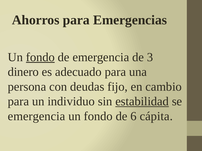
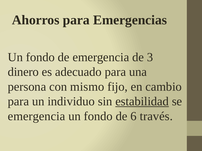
fondo underline: present -> none (40, 57)
deudas: deudas -> mismo (87, 87)
cápita: cápita -> través (156, 117)
